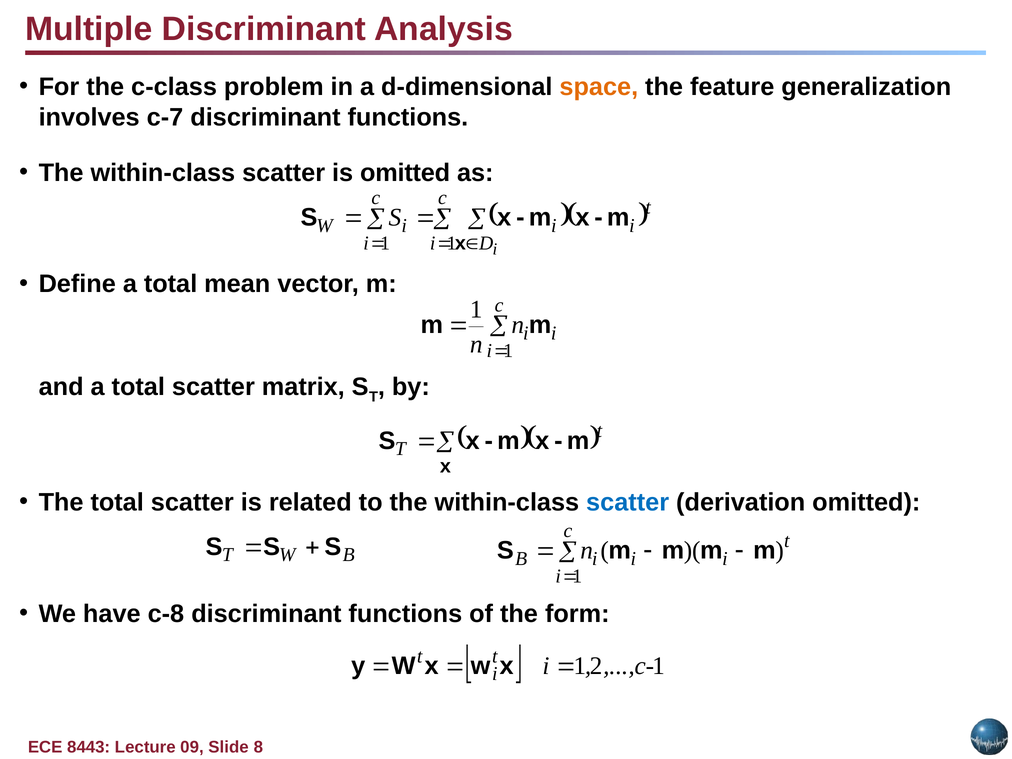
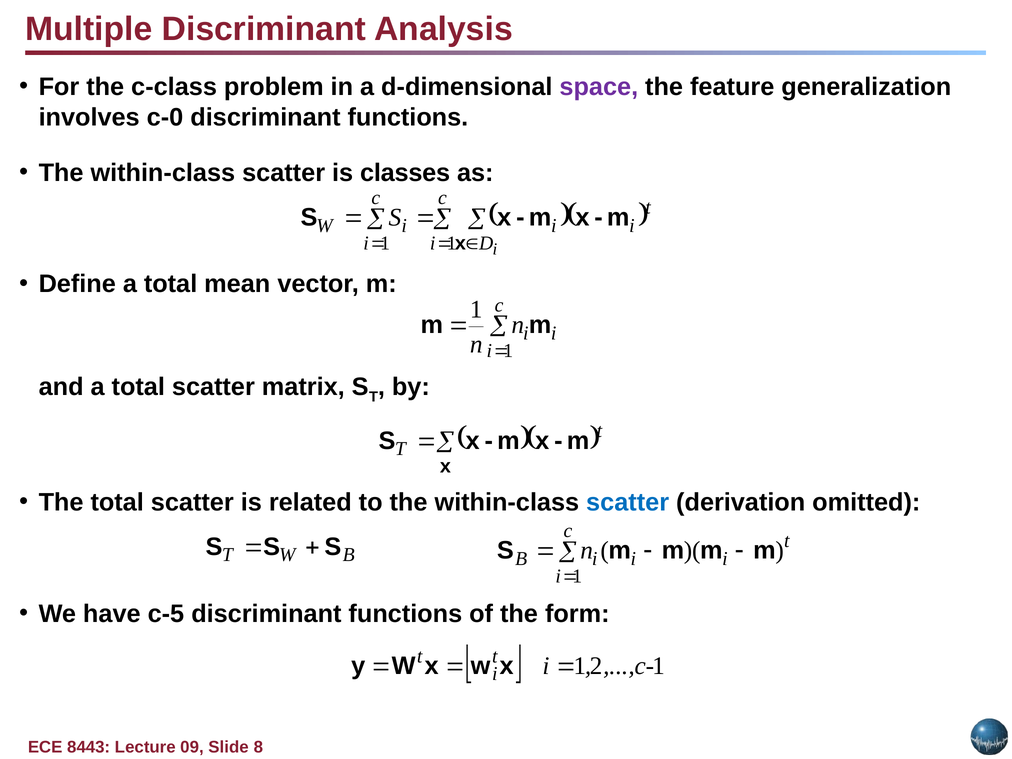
space colour: orange -> purple (599, 87)
c-7: c-7 -> c-0 (165, 117)
is omitted: omitted -> classes (405, 173)
c-8: c-8 -> c-5 (166, 614)
